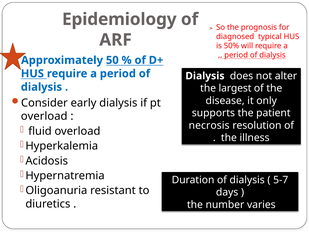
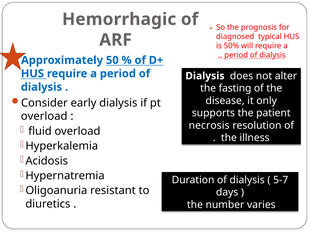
Epidemiology: Epidemiology -> Hemorrhagic (119, 19)
largest: largest -> fasting (235, 88)
